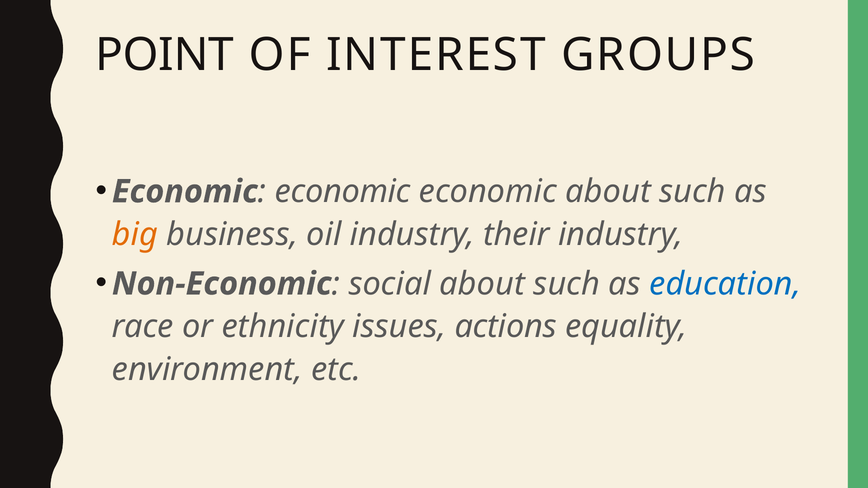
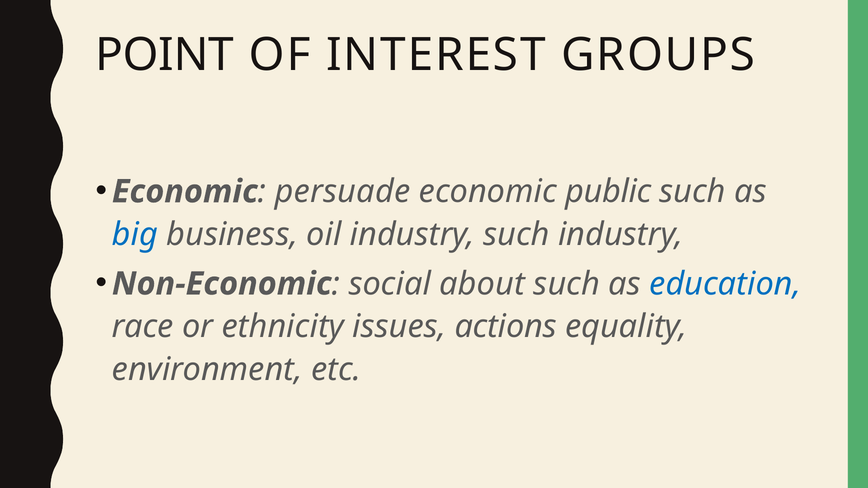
economic: economic -> persuade (342, 192)
economic about: about -> public (608, 192)
big colour: orange -> blue (135, 235)
industry their: their -> such (516, 235)
